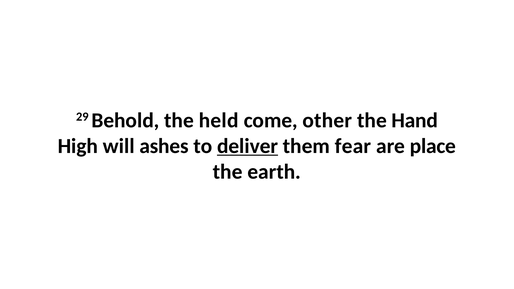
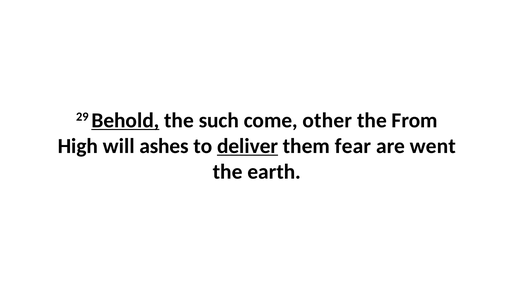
Behold underline: none -> present (125, 120)
held: held -> such (219, 120)
Hand: Hand -> From (415, 120)
place: place -> went (433, 146)
